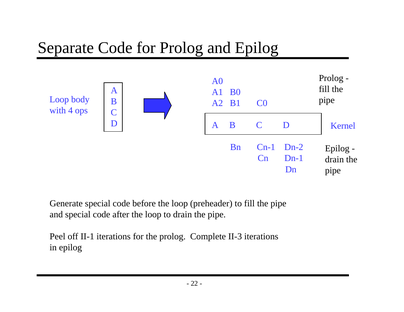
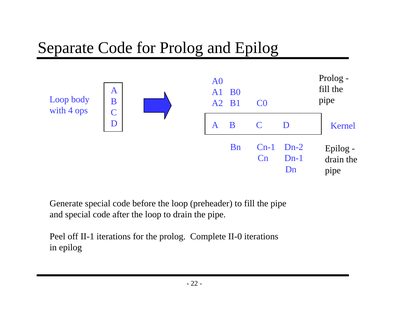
II-3: II-3 -> II-0 (235, 237)
